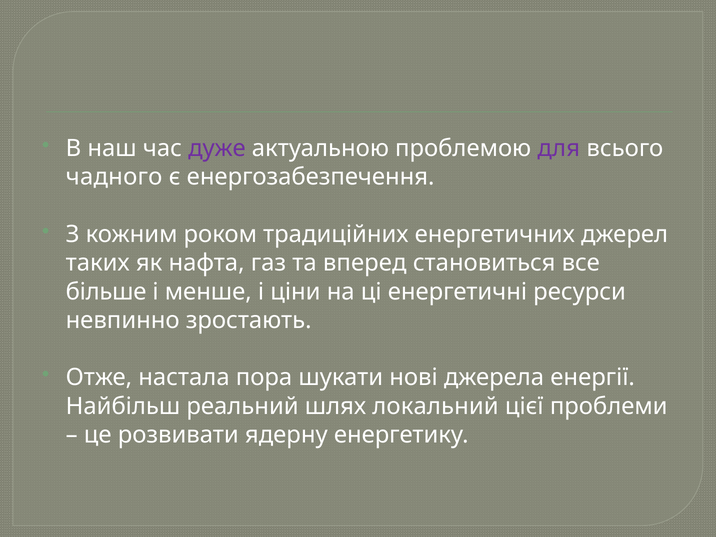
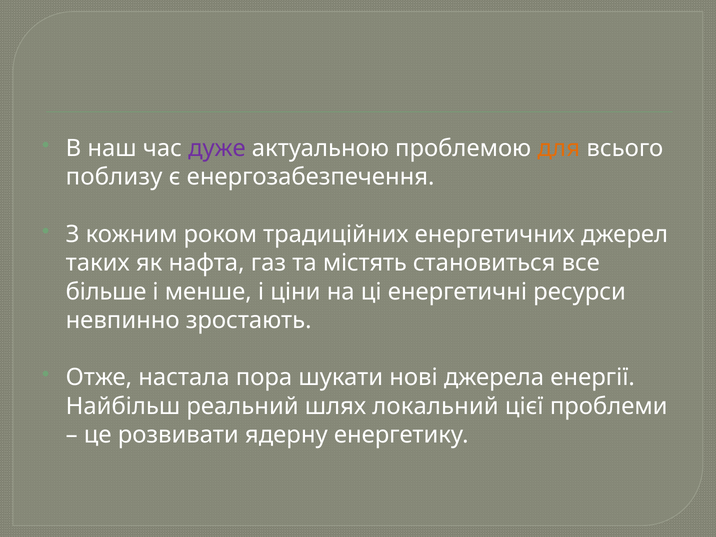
для colour: purple -> orange (559, 148)
чадного: чадного -> поблизу (114, 177)
вперед: вперед -> містять (365, 263)
